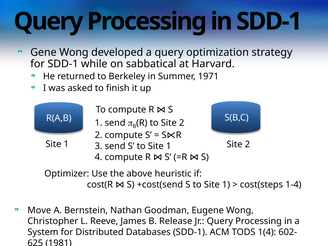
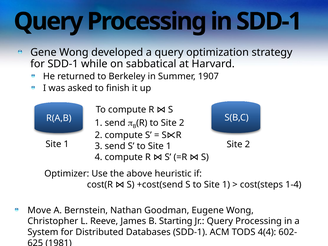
1971: 1971 -> 1907 (208, 76)
Release: Release -> Starting (176, 221)
1(4: 1(4 -> 4(4 (267, 232)
